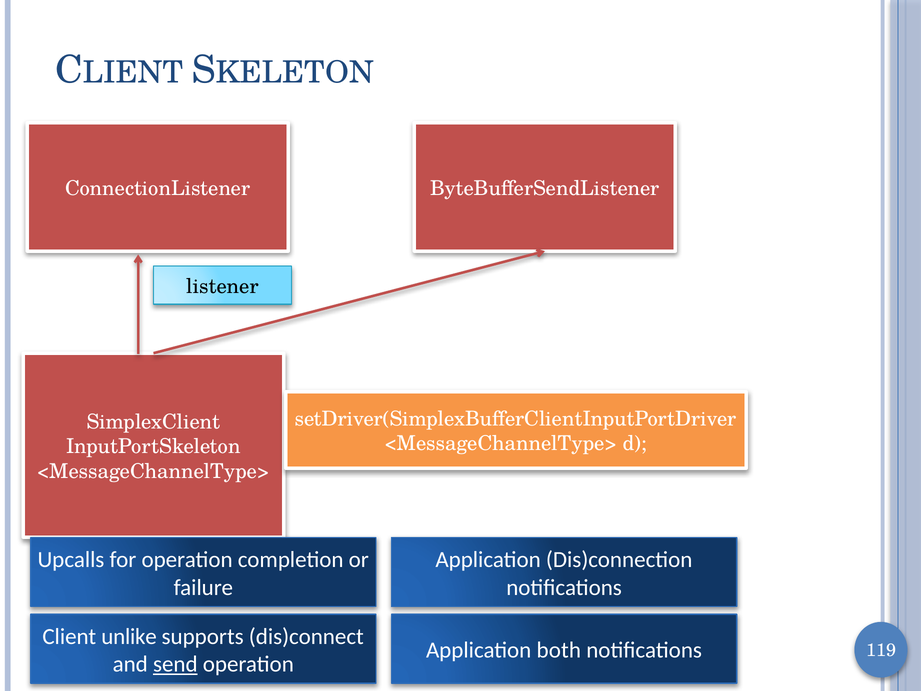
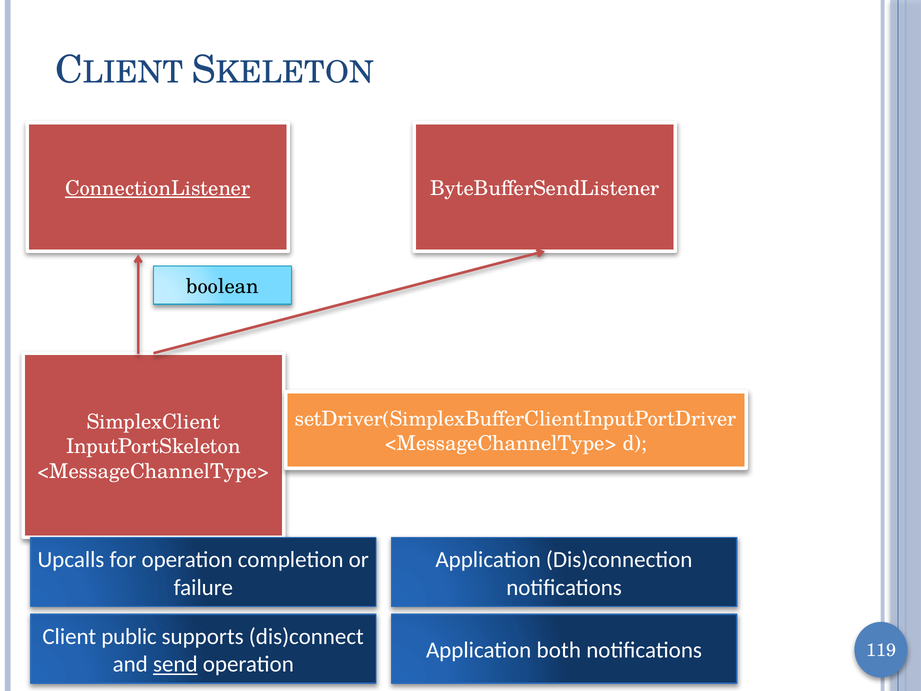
ConnectionListener underline: none -> present (158, 188)
listener: listener -> boolean (222, 286)
unlike: unlike -> public (129, 636)
